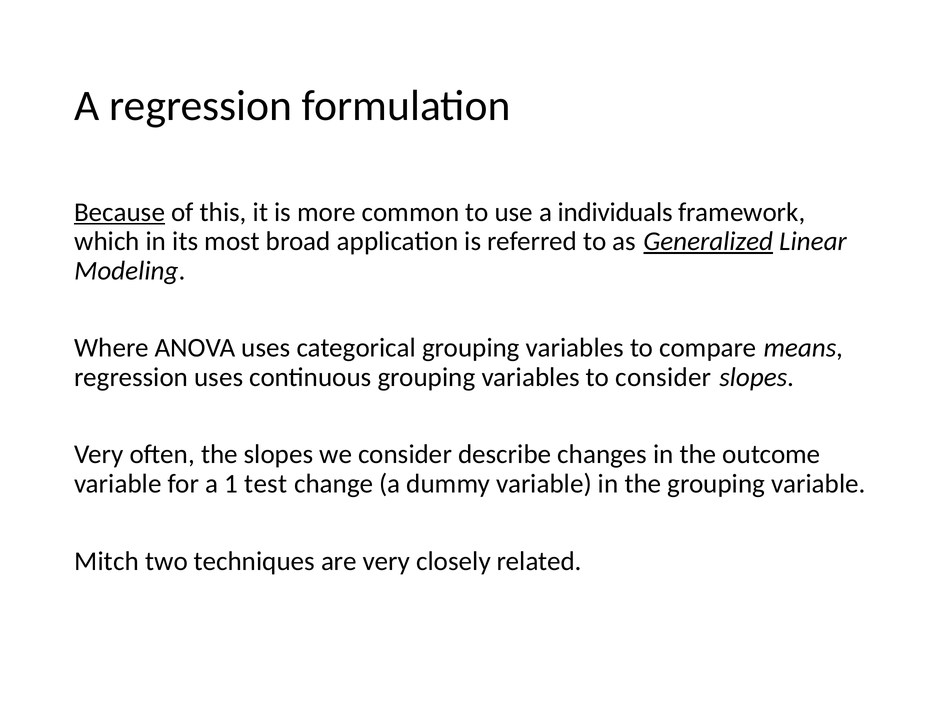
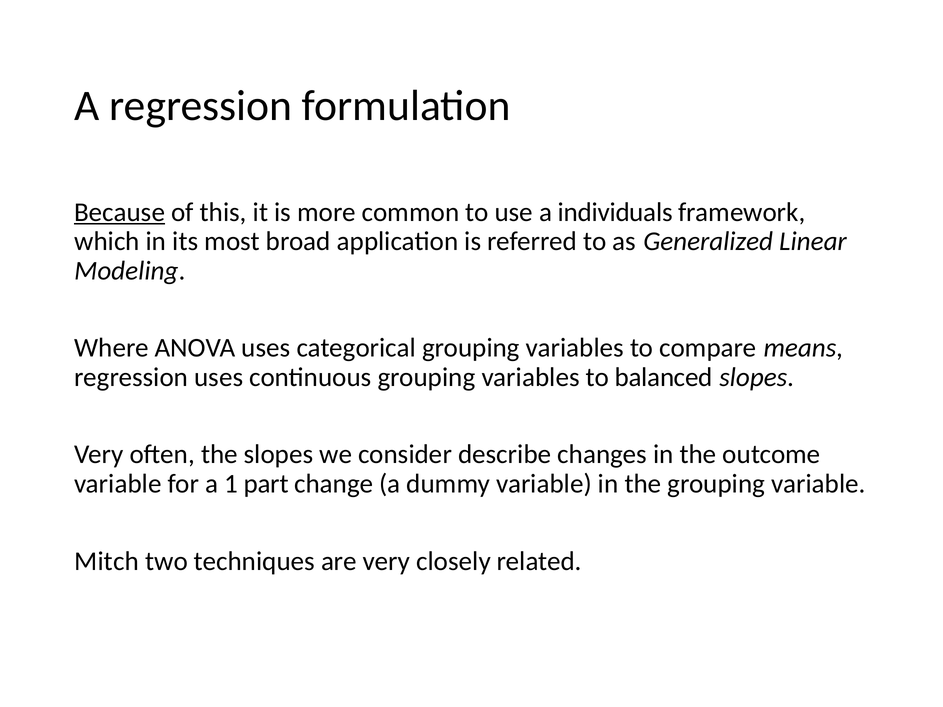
Generalized underline: present -> none (708, 241)
to consider: consider -> balanced (664, 377)
test: test -> part (266, 484)
